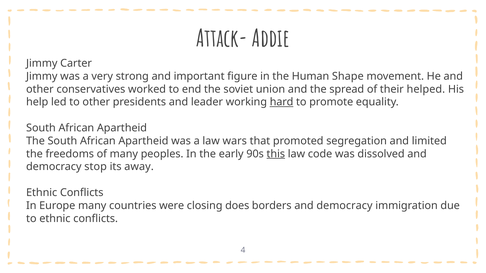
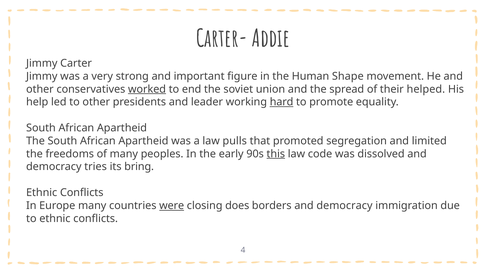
Attack-: Attack- -> Carter- (222, 39)
worked underline: none -> present (147, 89)
wars: wars -> pulls (235, 141)
stop: stop -> tries (96, 167)
away: away -> bring (139, 167)
were underline: none -> present (172, 206)
